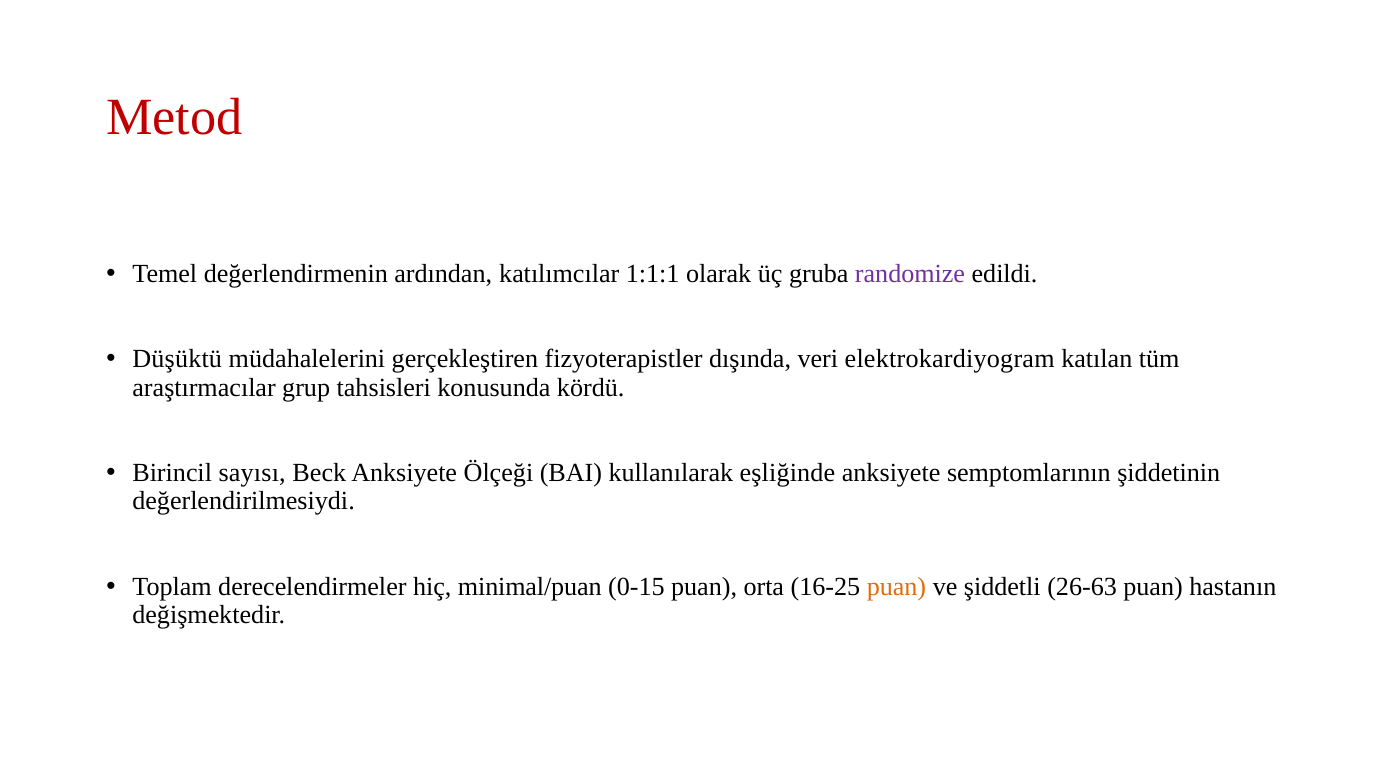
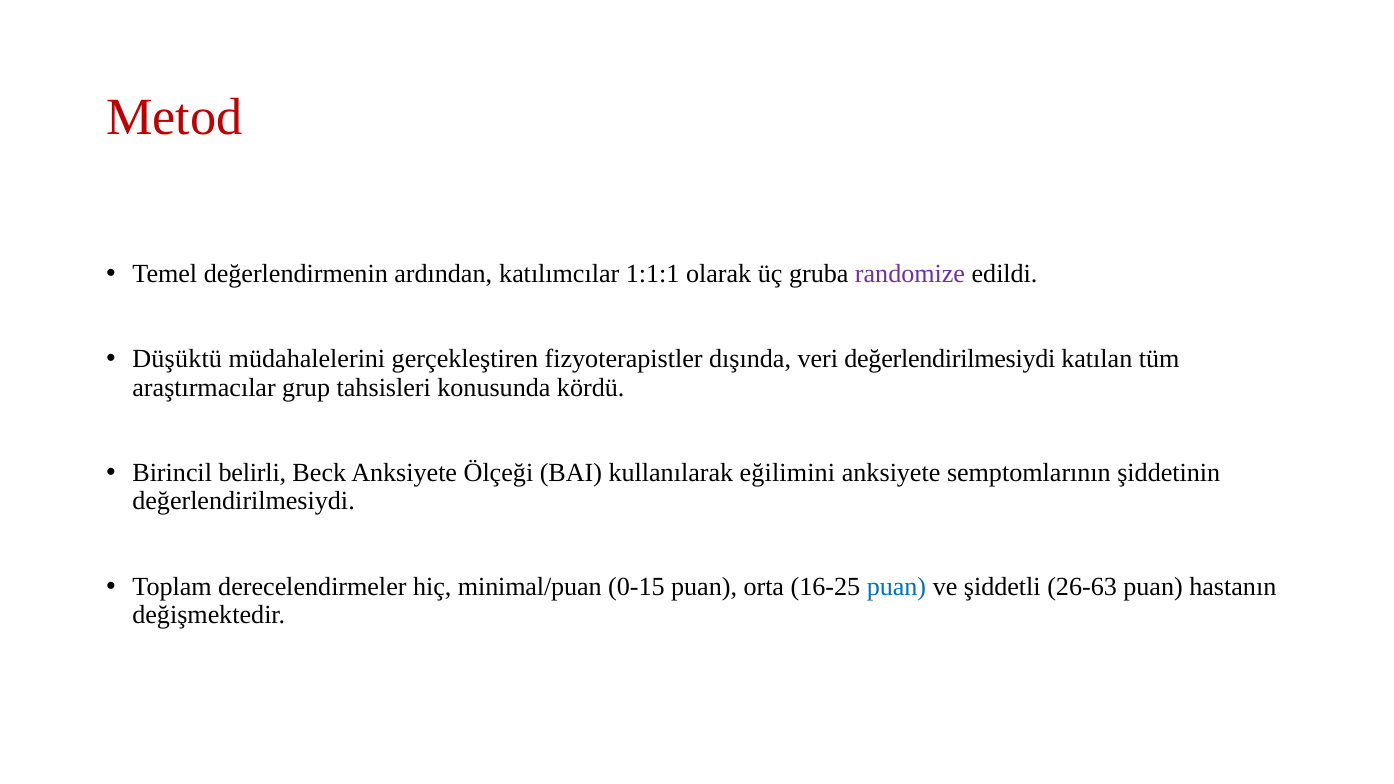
veri elektrokardiyogram: elektrokardiyogram -> değerlendirilmesiydi (950, 359)
sayısı: sayısı -> belirli (252, 473)
eşliğinde: eşliğinde -> eğilimini (787, 473)
puan colour: orange -> blue (897, 587)
